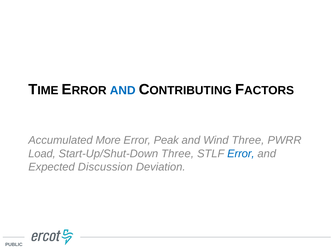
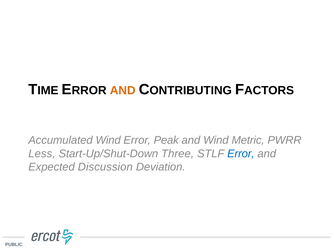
AND colour: blue -> orange (123, 90)
Accumulated More: More -> Wind (108, 140)
Wind Three: Three -> Metric (248, 140)
Load: Load -> Less (42, 153)
